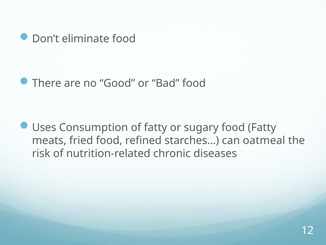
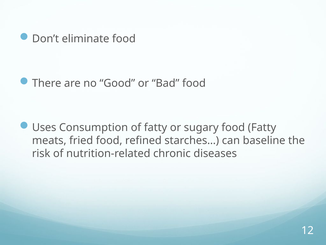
oatmeal: oatmeal -> baseline (264, 140)
